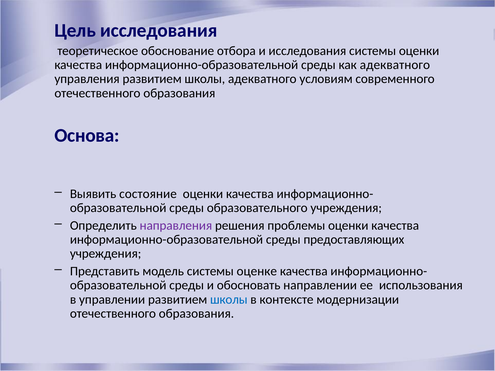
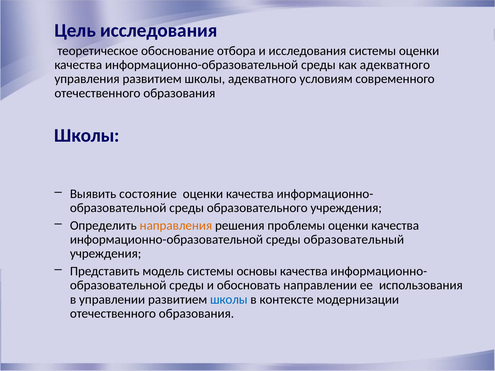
Основа: Основа -> Школы (87, 136)
направления colour: purple -> orange (176, 226)
предоставляющих: предоставляющих -> образовательный (354, 240)
оценке: оценке -> основы (257, 271)
